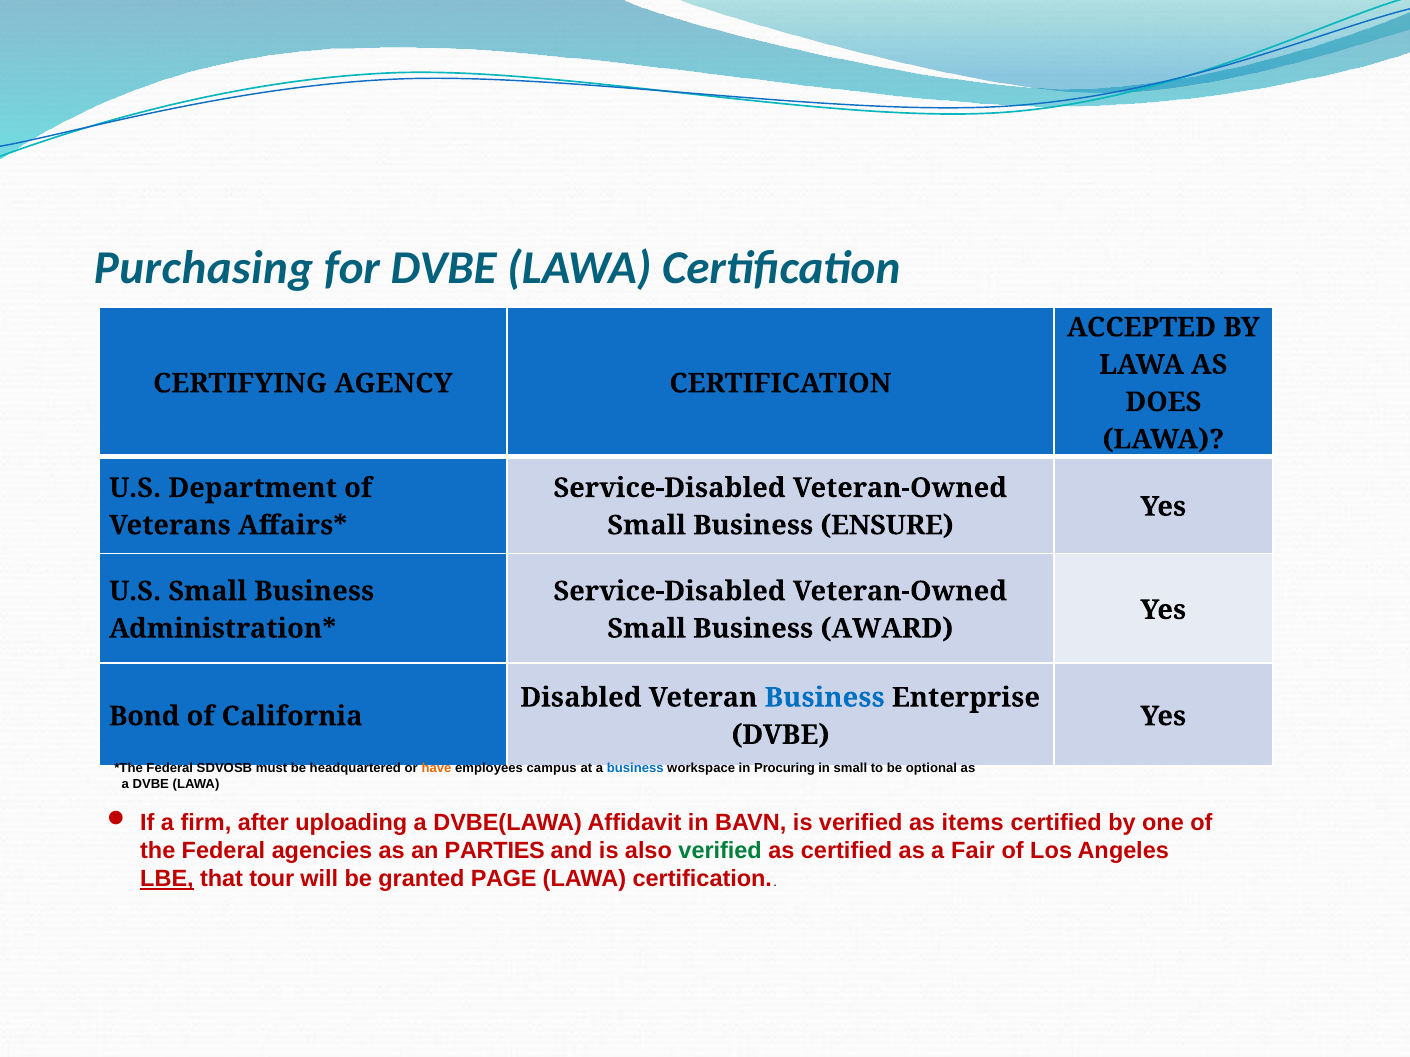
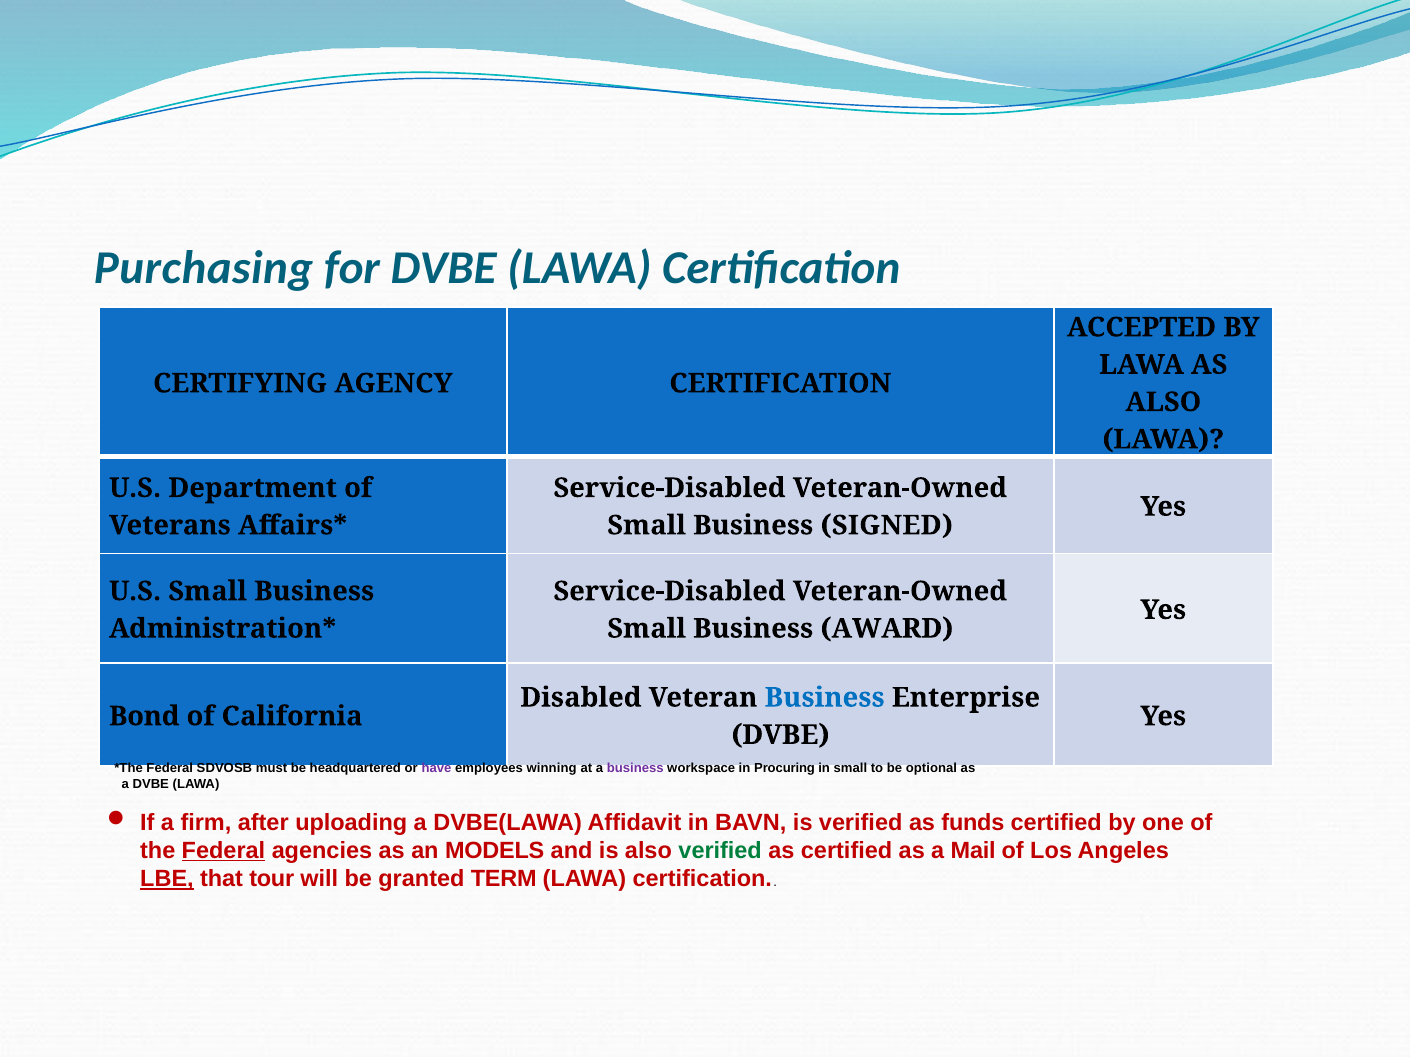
DOES: DOES -> ALSO (1163, 402)
ENSURE: ENSURE -> SIGNED (887, 526)
have colour: orange -> purple (436, 768)
campus: campus -> winning (552, 768)
business colour: blue -> purple (635, 768)
items: items -> funds (973, 823)
Federal underline: none -> present (223, 851)
PARTIES: PARTIES -> MODELS (495, 851)
Fair: Fair -> Mail (973, 851)
PAGE: PAGE -> TERM (504, 879)
